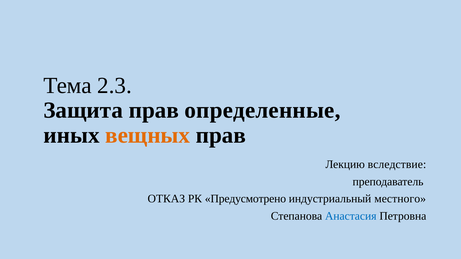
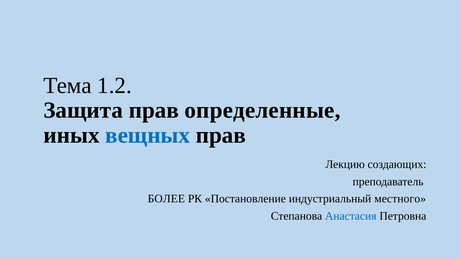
2.3: 2.3 -> 1.2 (115, 86)
вещных colour: orange -> blue (148, 135)
вследствие: вследствие -> создающих (397, 165)
ОТКАЗ: ОТКАЗ -> БОЛЕЕ (166, 199)
Предусмотрено: Предусмотрено -> Постановление (245, 199)
